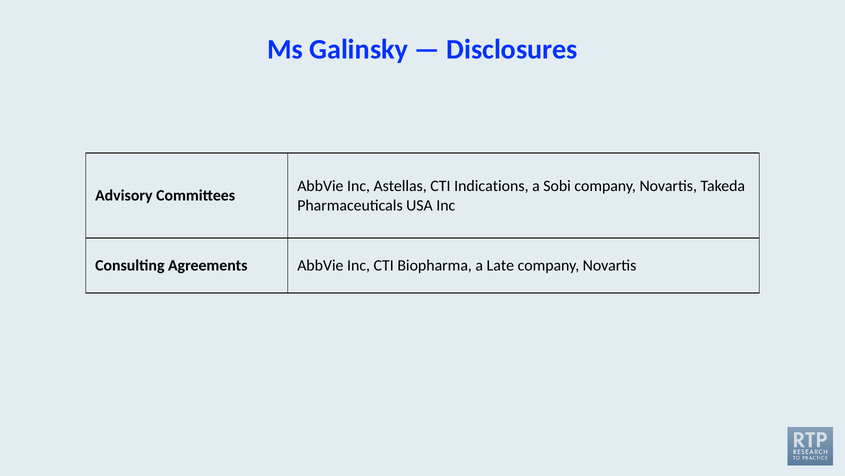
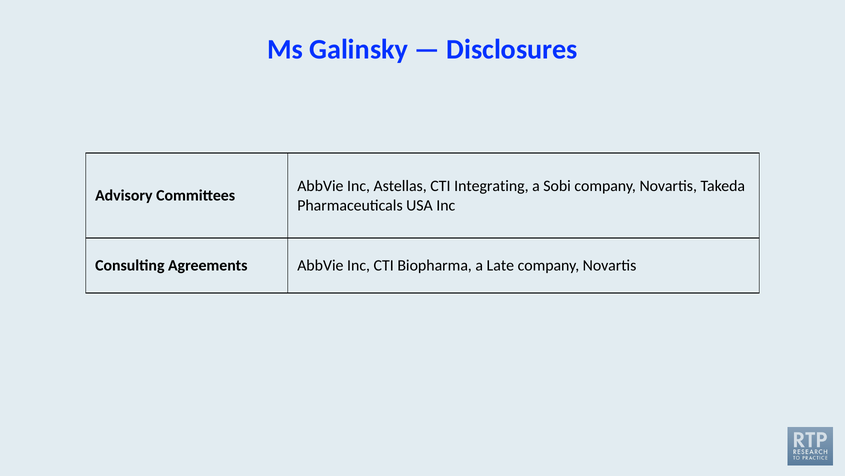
Indications: Indications -> Integrating (491, 186)
